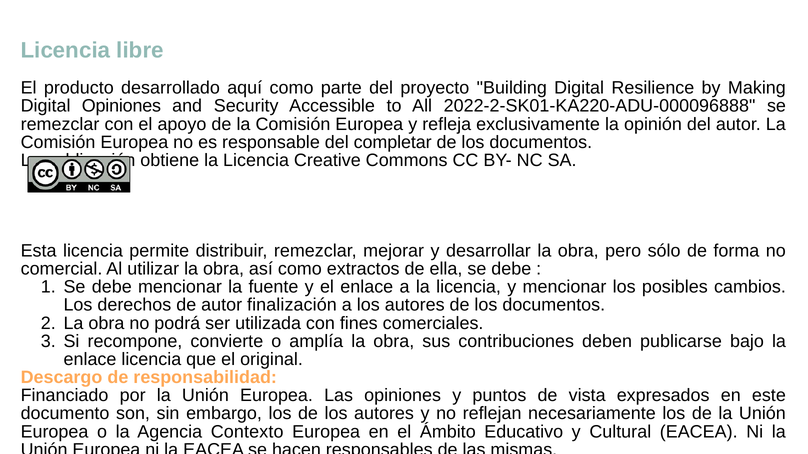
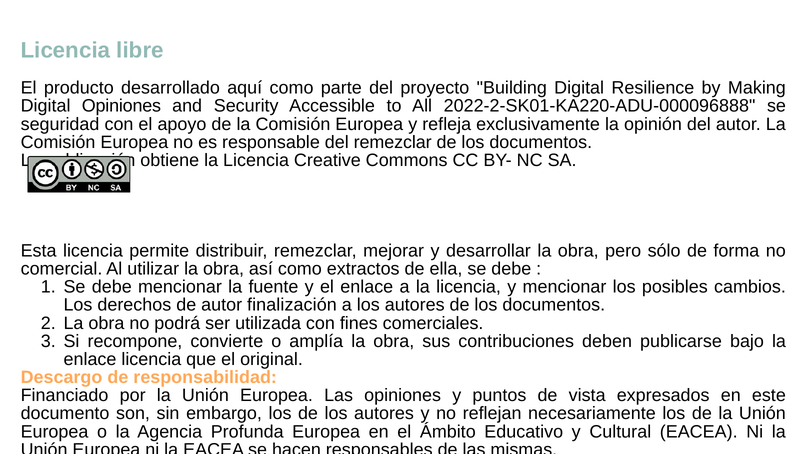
remezclar: remezclar -> seguridad (60, 124)
del completar: completar -> remezclar (393, 142)
Contexto: Contexto -> Profunda (247, 432)
